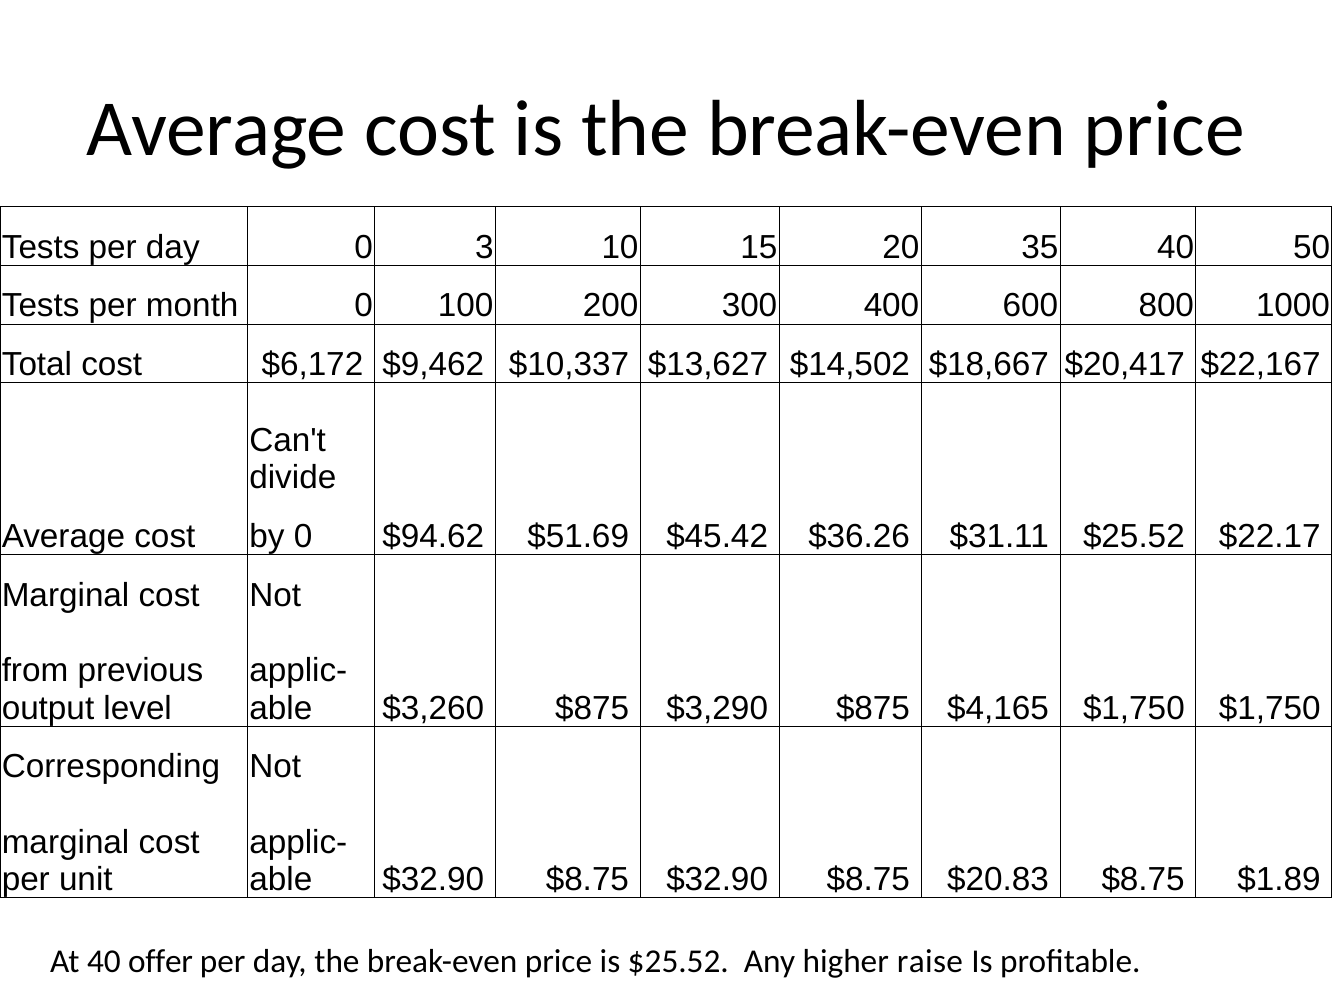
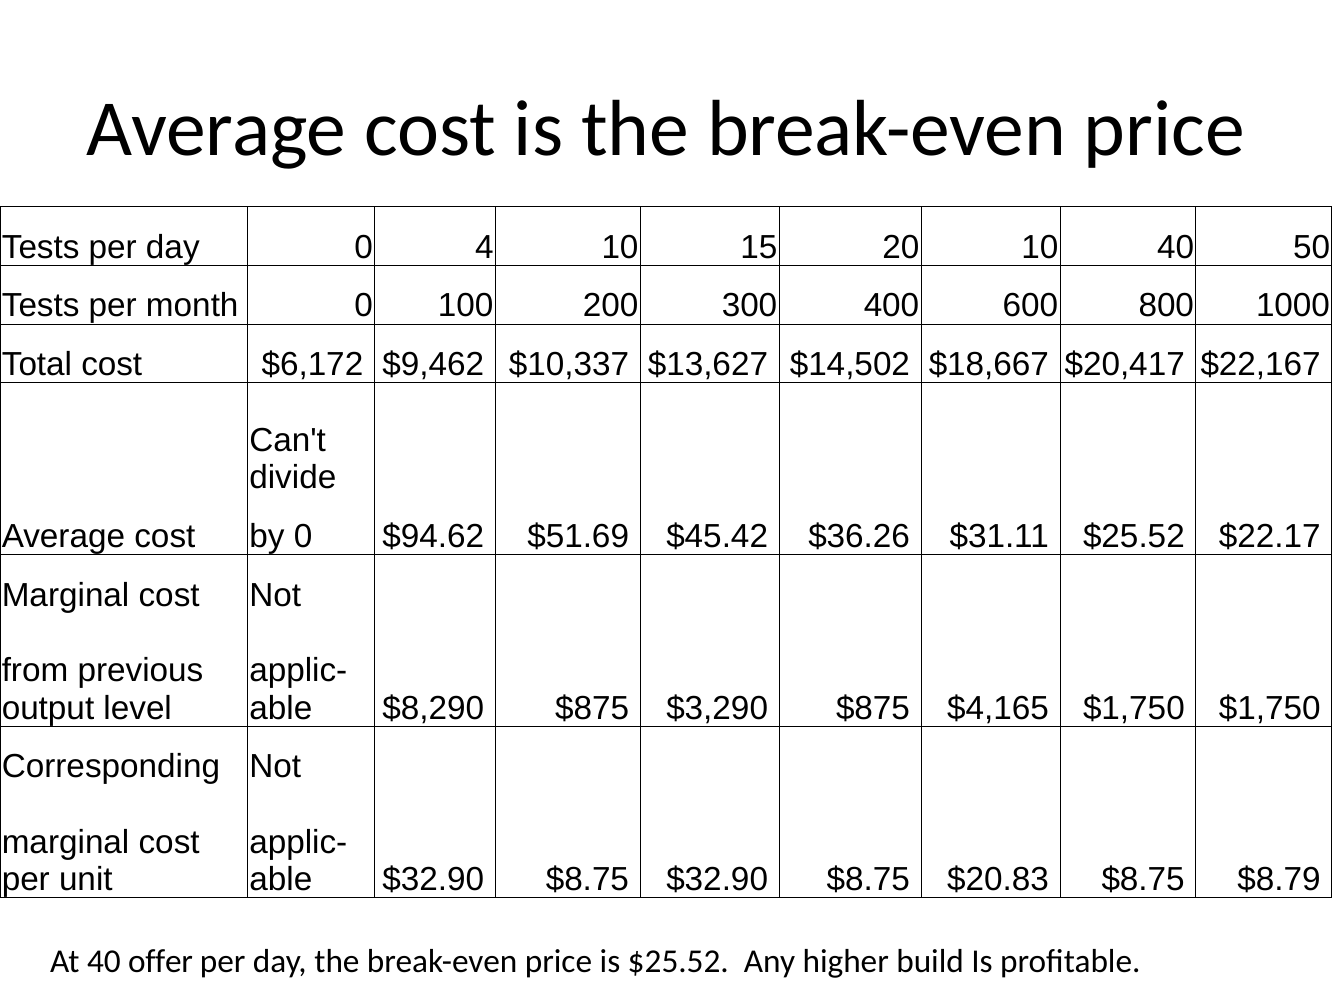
3: 3 -> 4 (484, 247)
20 35: 35 -> 10 (1040, 247)
$3,260: $3,260 -> $8,290 (433, 708)
$1.89: $1.89 -> $8.79 (1279, 880)
raise: raise -> build (930, 961)
